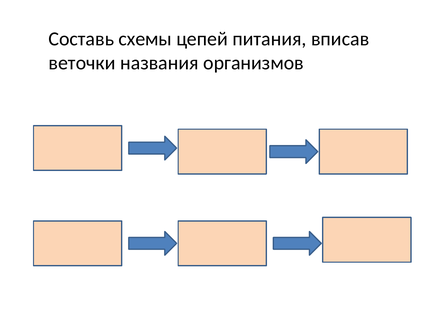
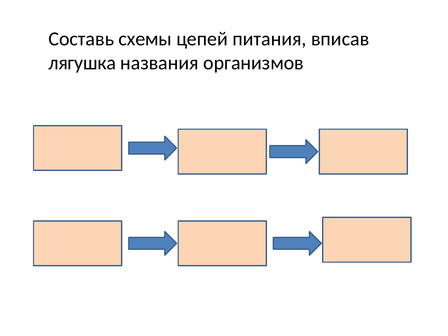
веточки: веточки -> лягушка (82, 63)
